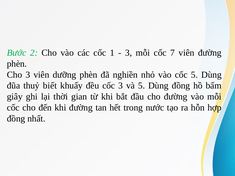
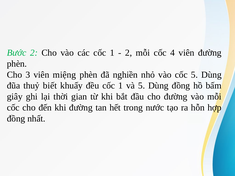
3: 3 -> 2 (129, 53)
7: 7 -> 4 (173, 53)
dưỡng: dưỡng -> miệng (64, 75)
đều cốc 3: 3 -> 1 (121, 86)
